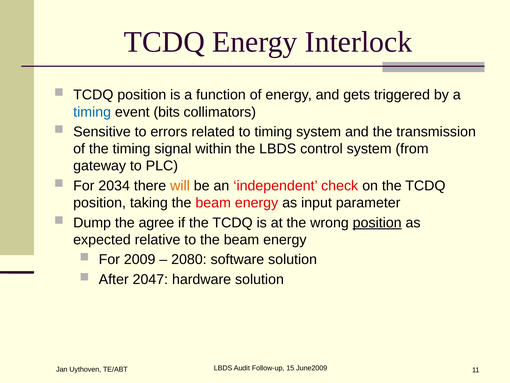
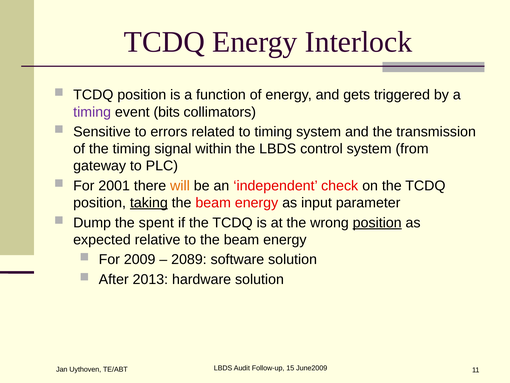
timing colour: blue -> purple (92, 112)
2034: 2034 -> 2001 (114, 186)
taking underline: none -> present (149, 203)
agree: agree -> spent (156, 222)
2080: 2080 -> 2089 (189, 259)
2047: 2047 -> 2013 (150, 279)
